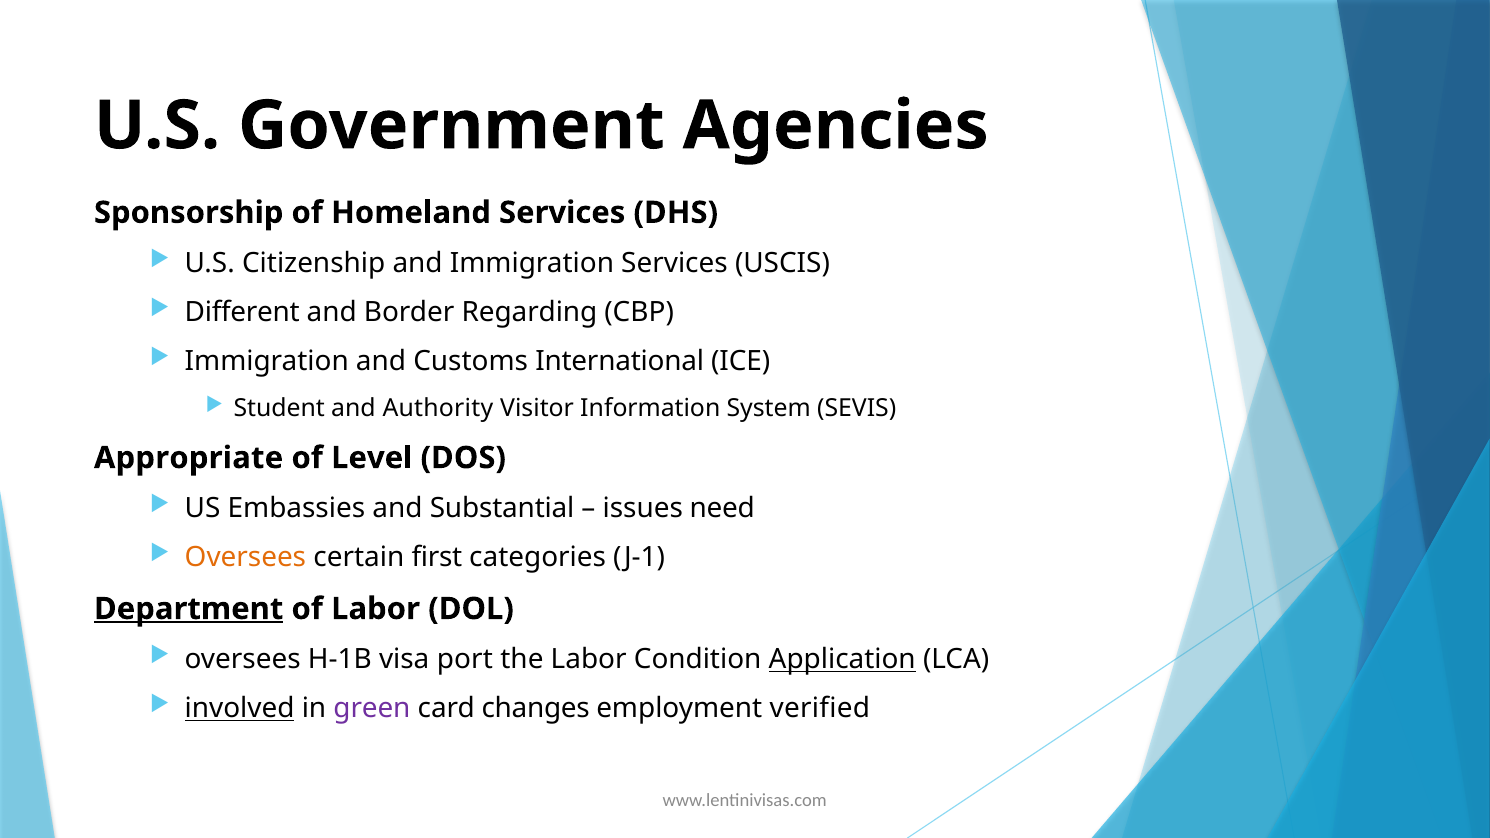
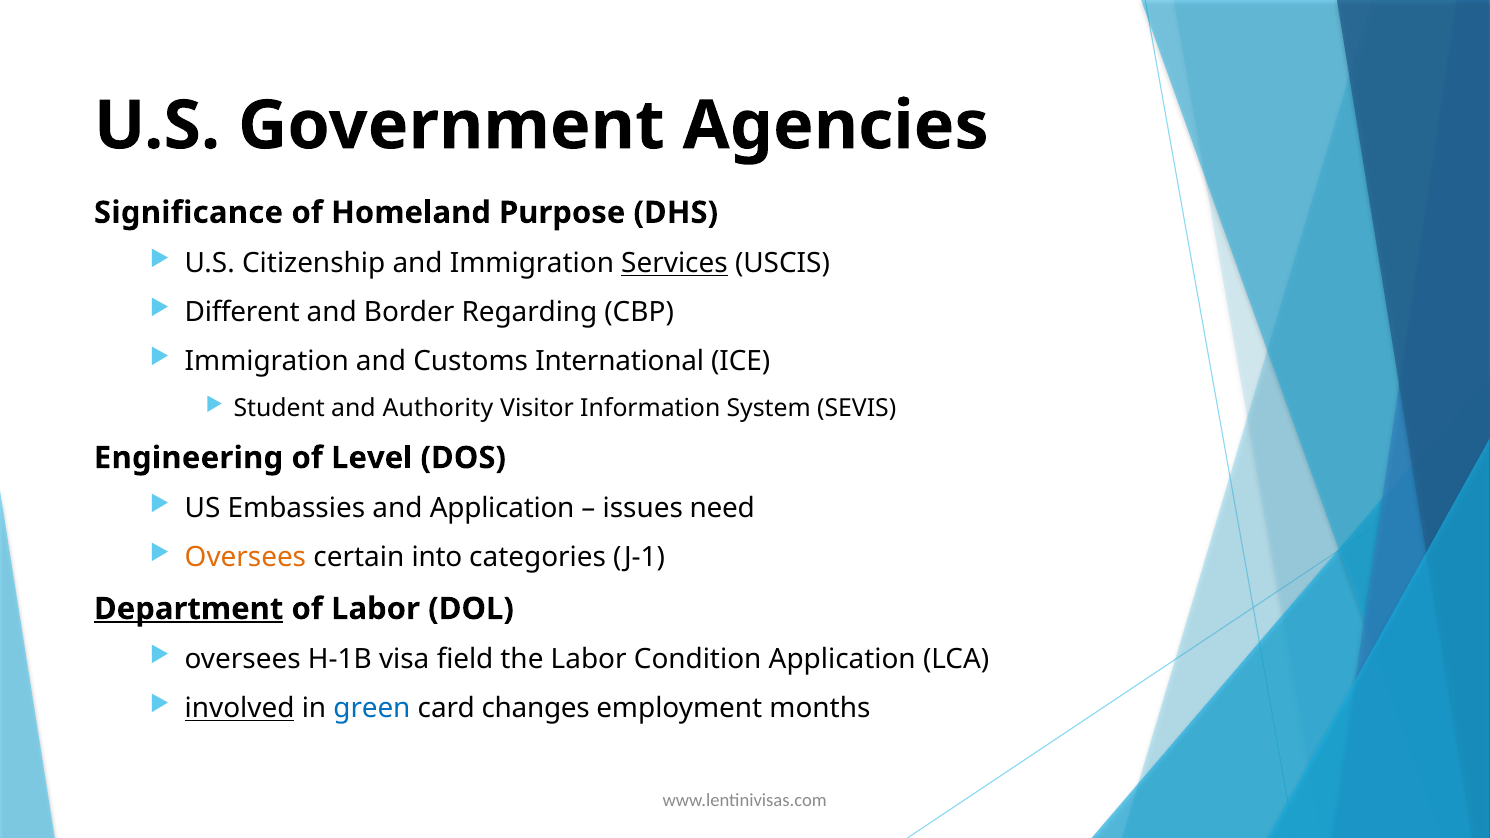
Sponsorship: Sponsorship -> Significance (189, 213)
Homeland Services: Services -> Purpose (562, 213)
Services underline: none -> present (674, 263)
Appropriate: Appropriate -> Engineering (189, 458)
and Substantial: Substantial -> Application (502, 509)
first: first -> into (437, 558)
port: port -> field (465, 660)
Application underline: present -> none (842, 660)
green colour: purple -> blue (372, 709)
verified: verified -> months (820, 709)
